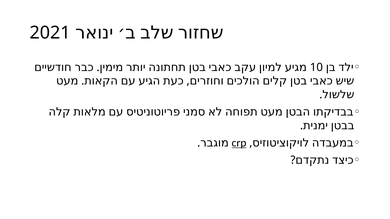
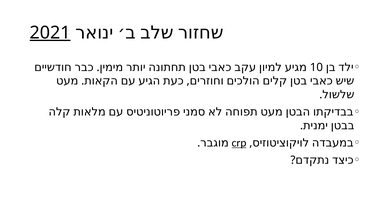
2021 underline: none -> present (50, 33)
